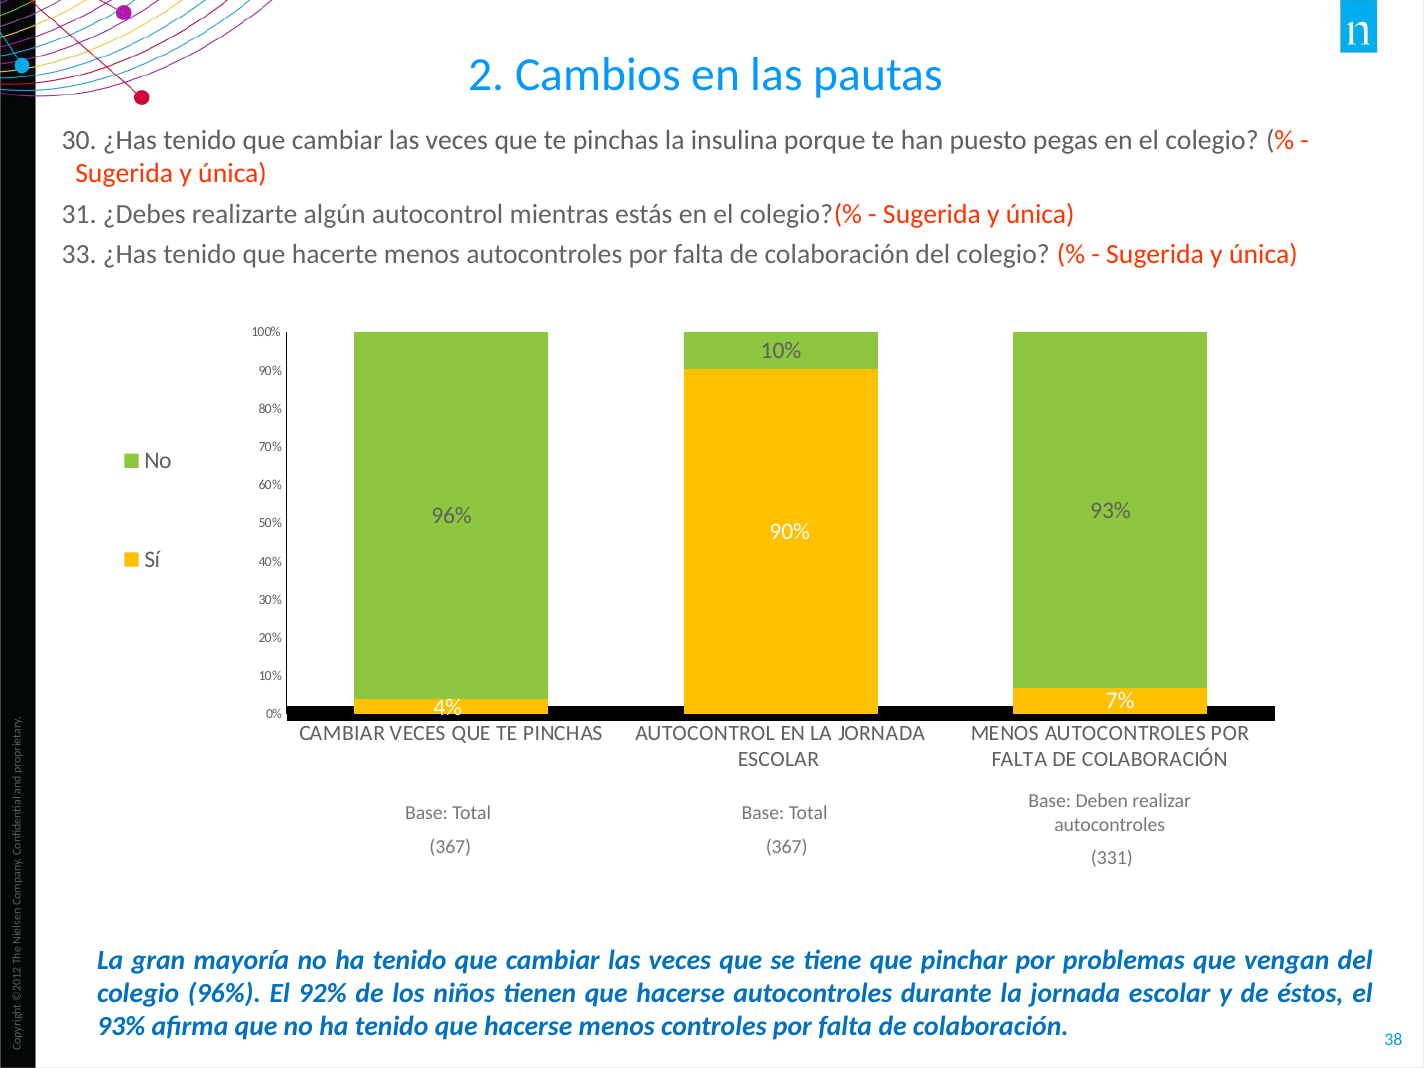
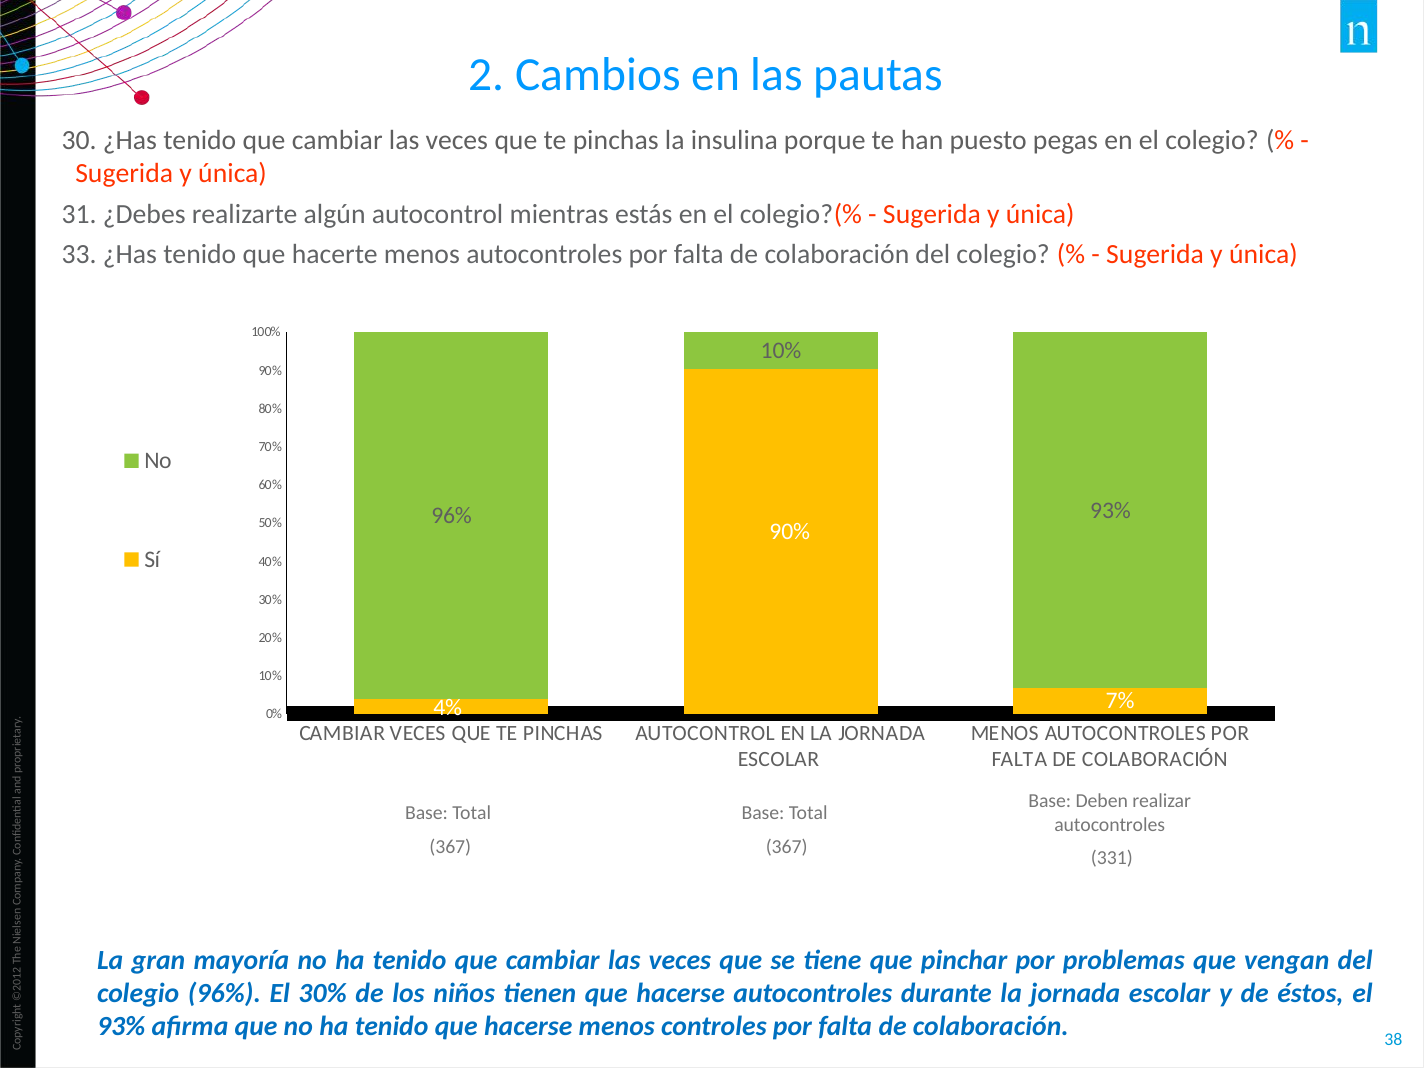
El 92%: 92% -> 30% (323, 994)
